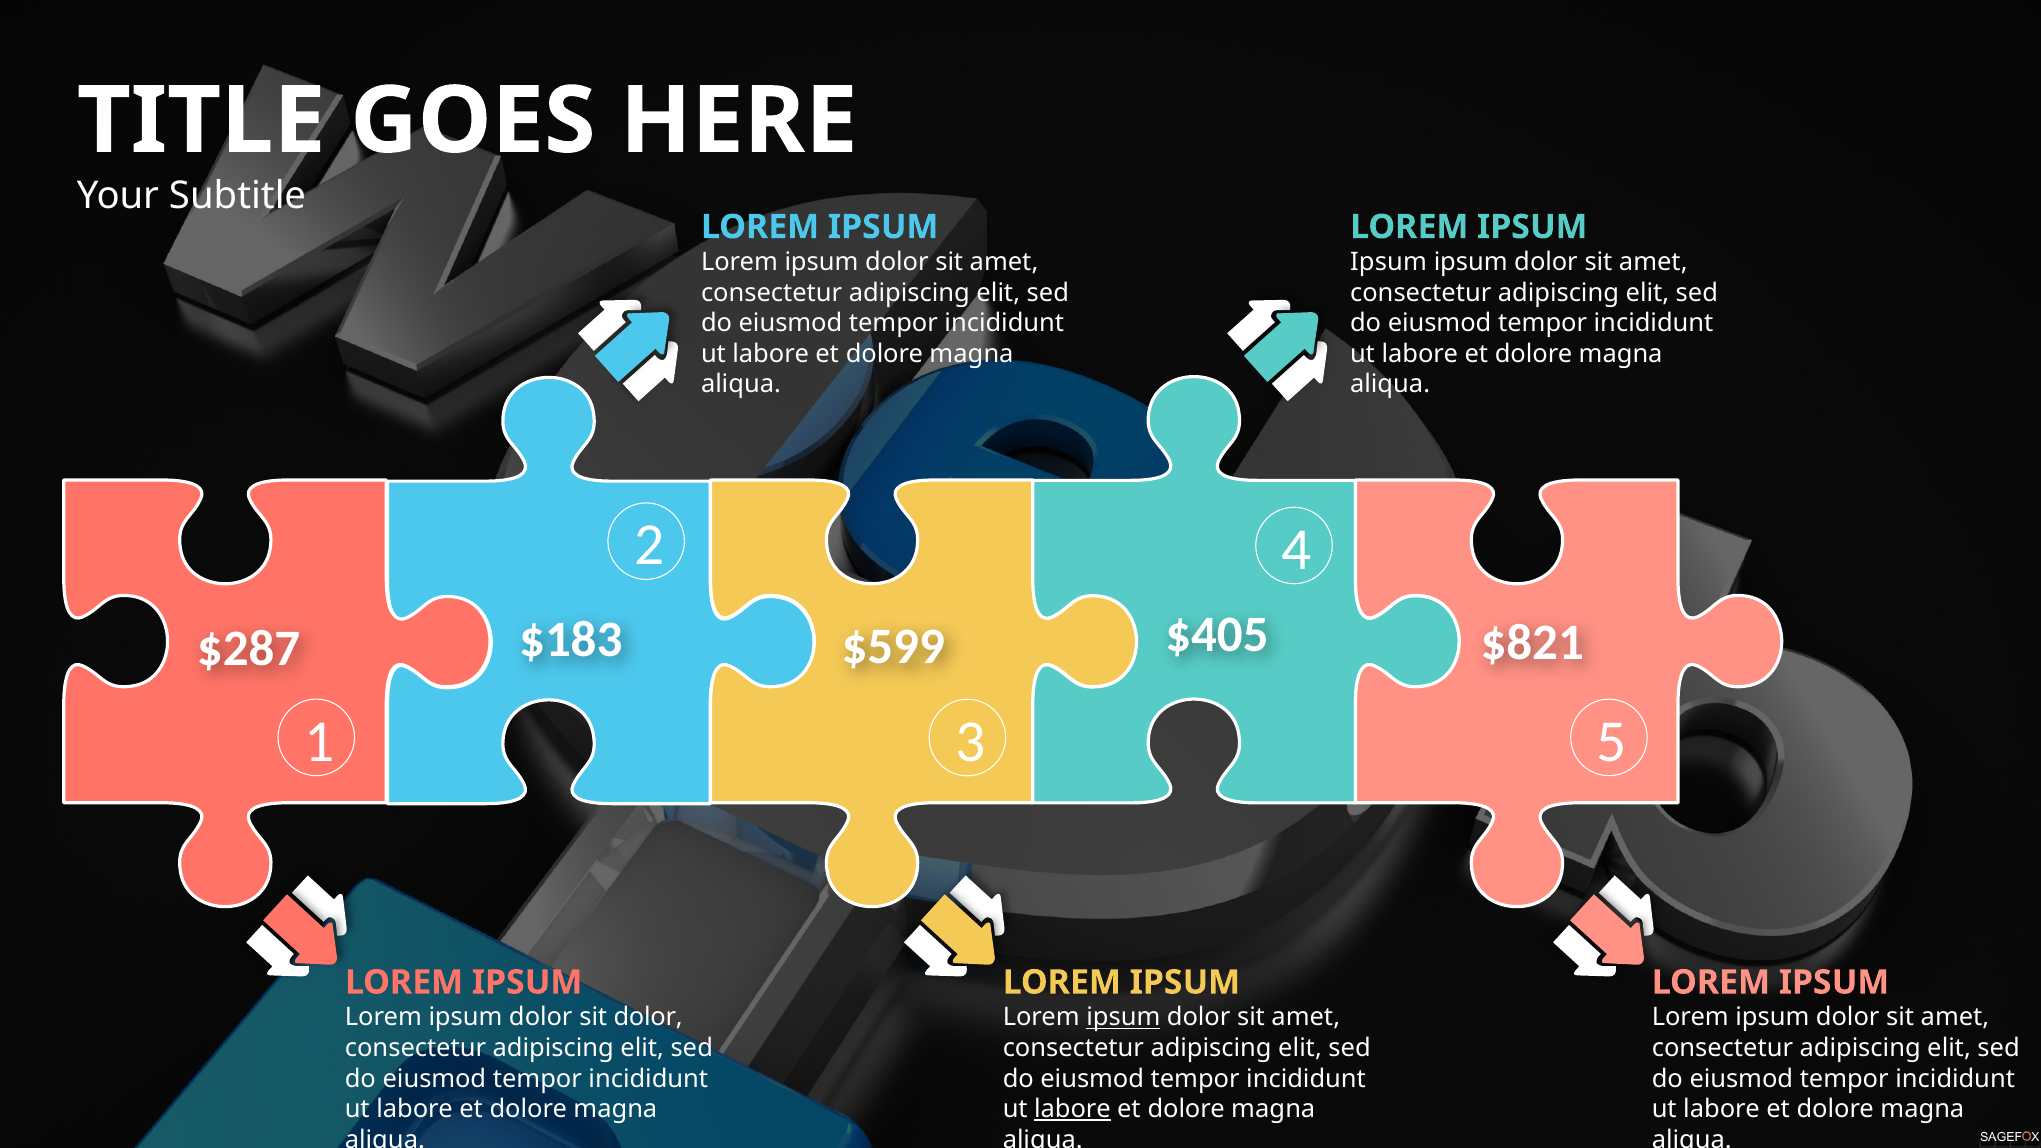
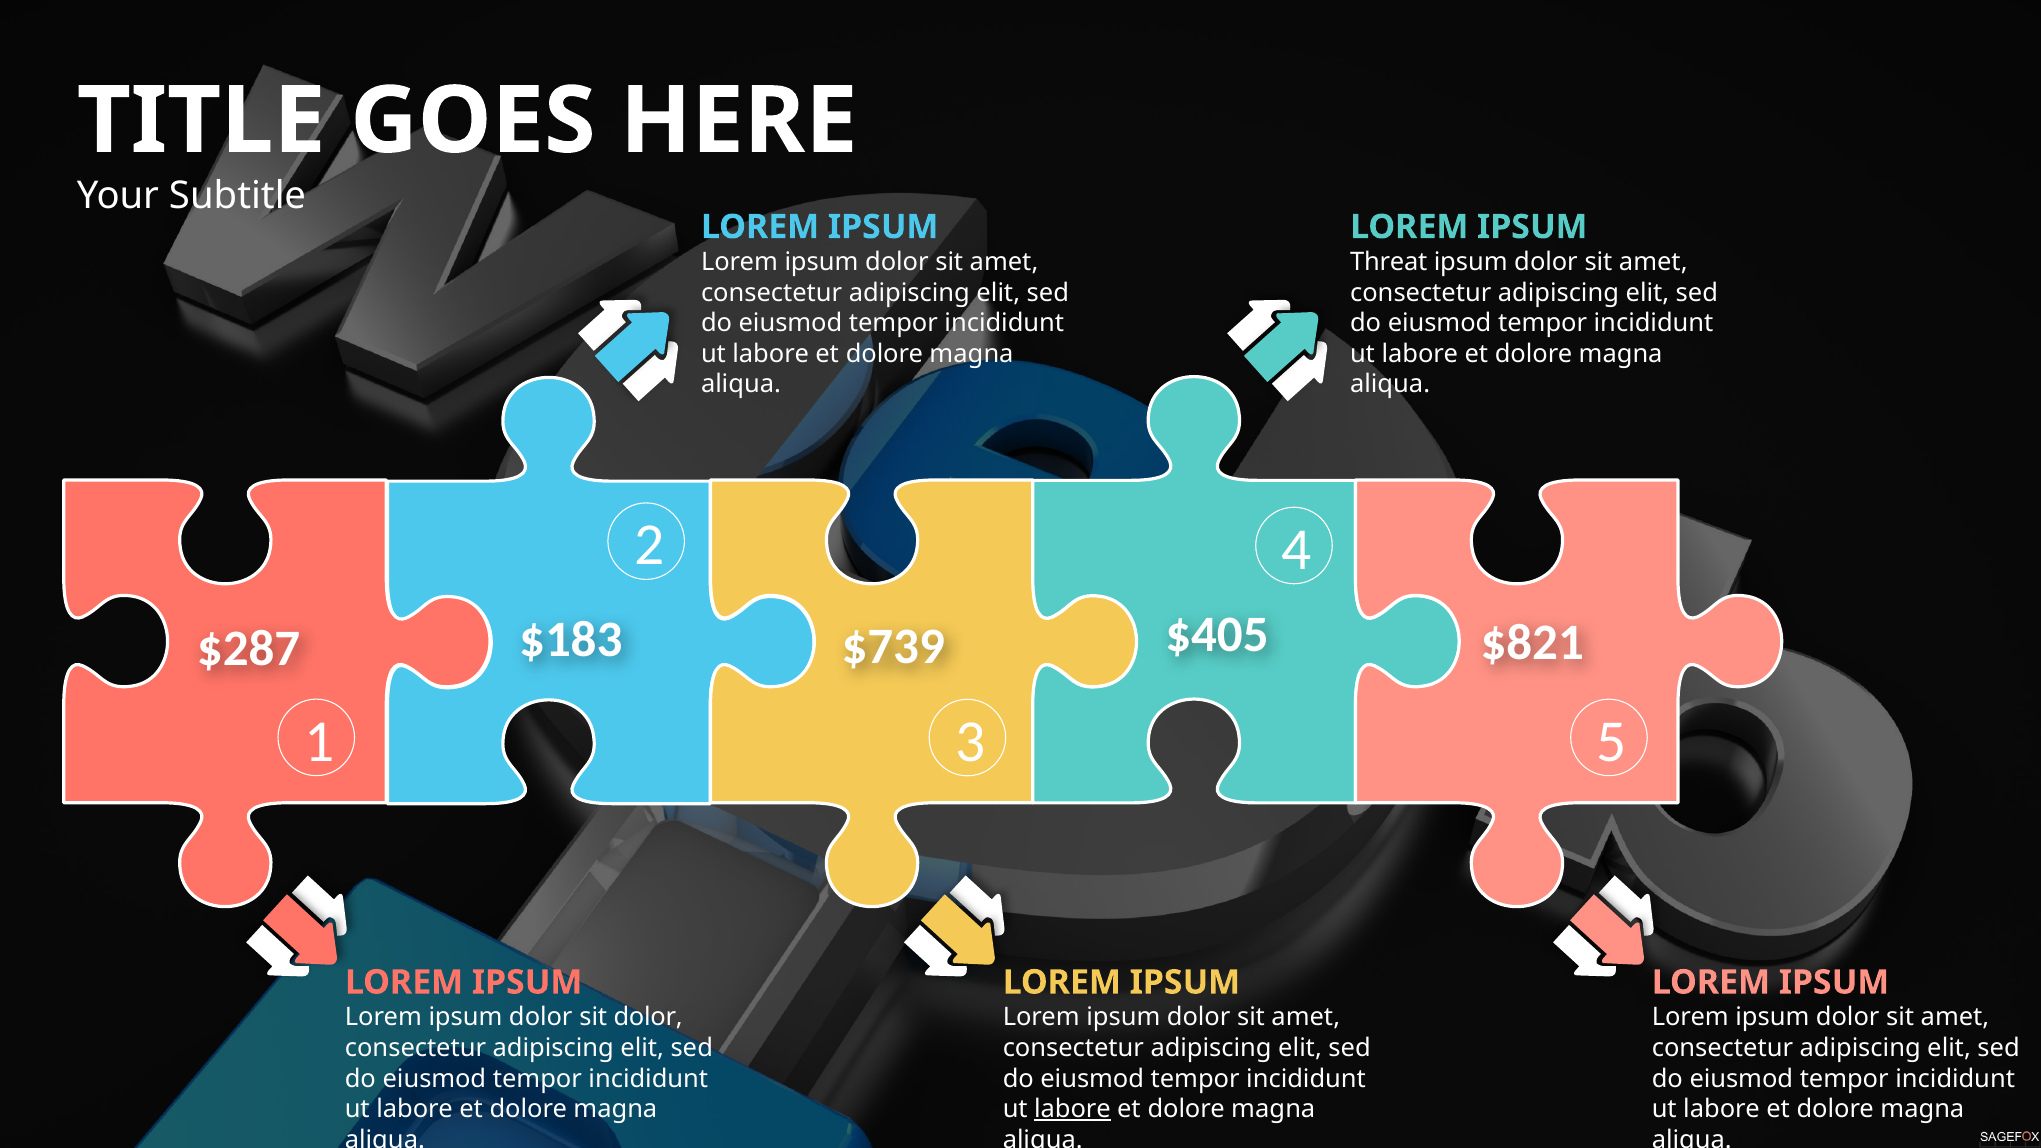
Ipsum: Ipsum -> Threat (1389, 262)
$599: $599 -> $739 (893, 647)
ipsum underline: present -> none (1123, 1017)
